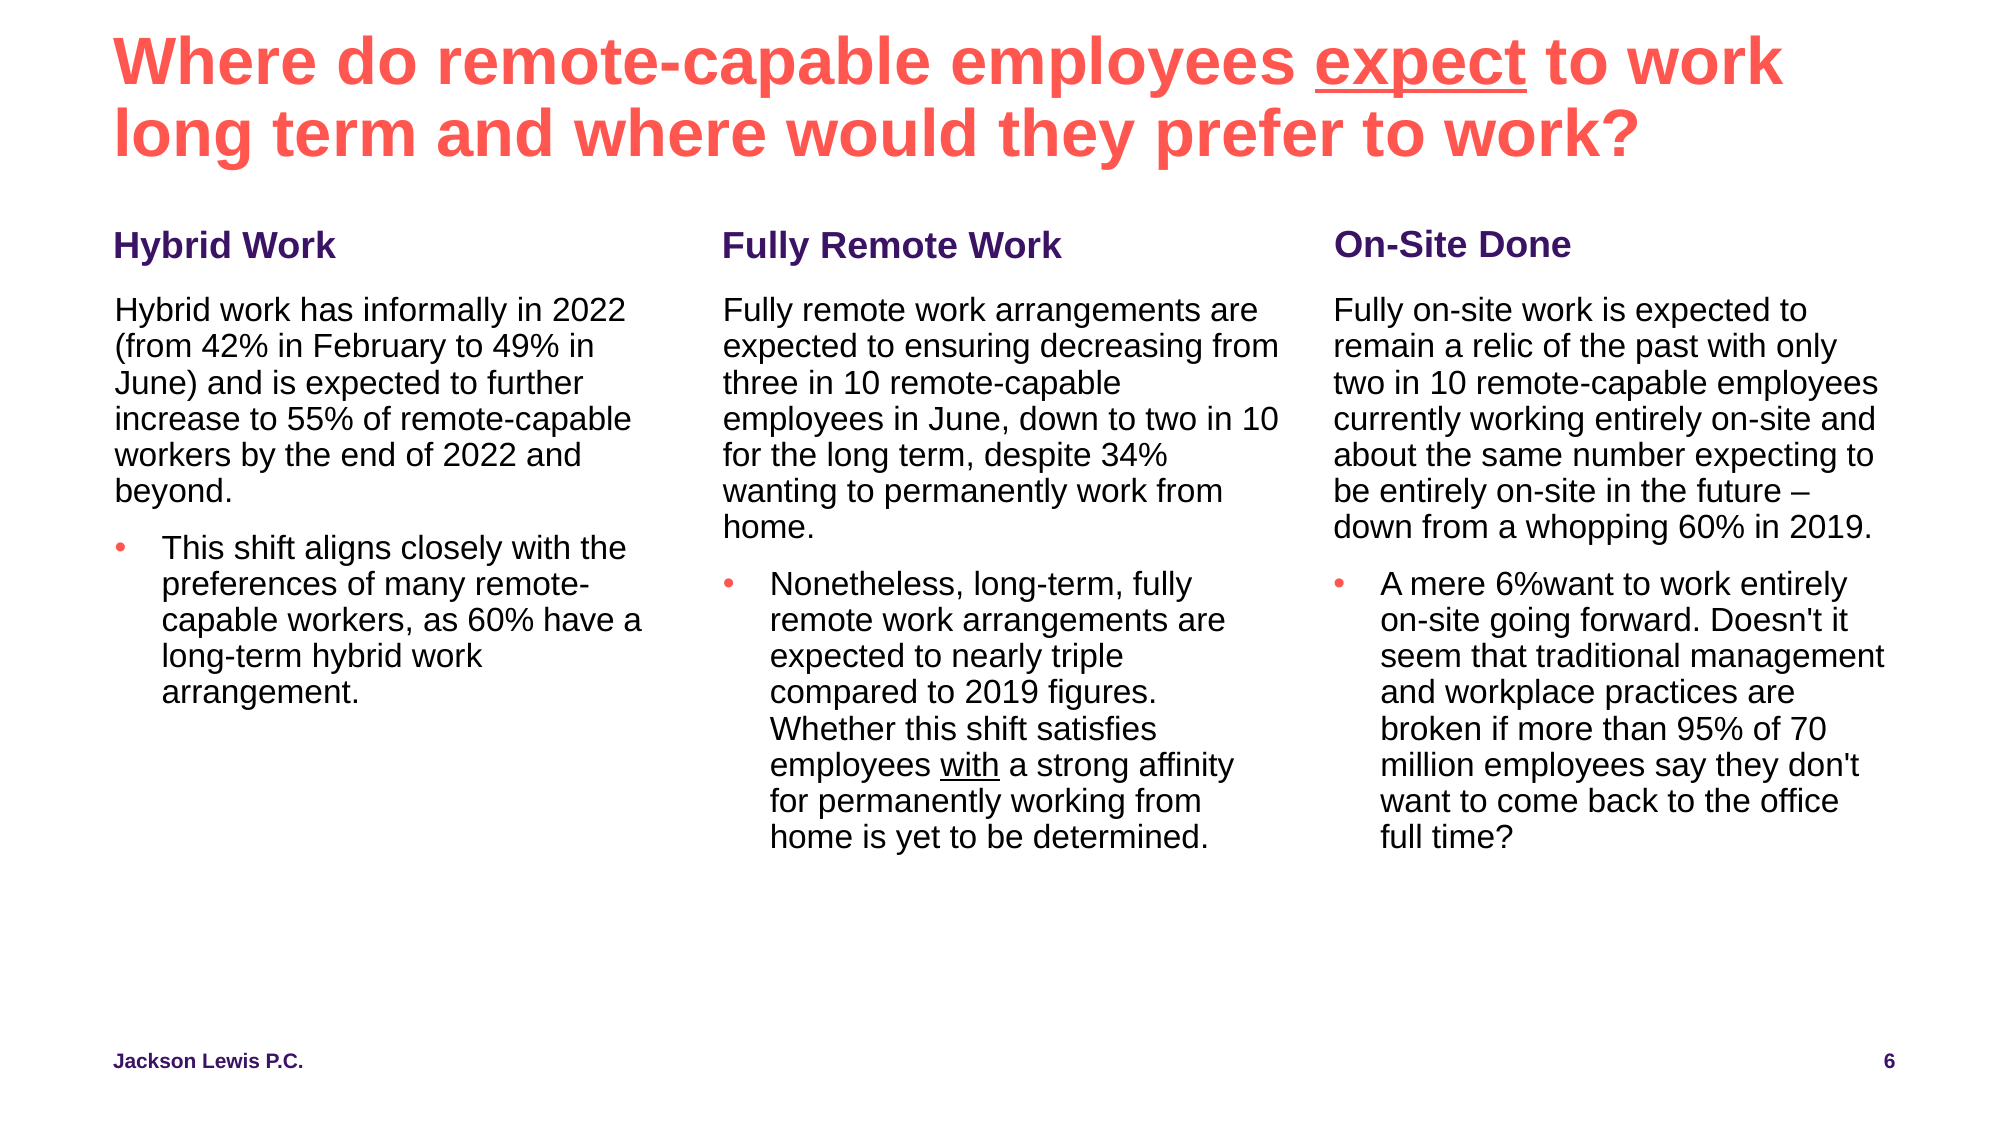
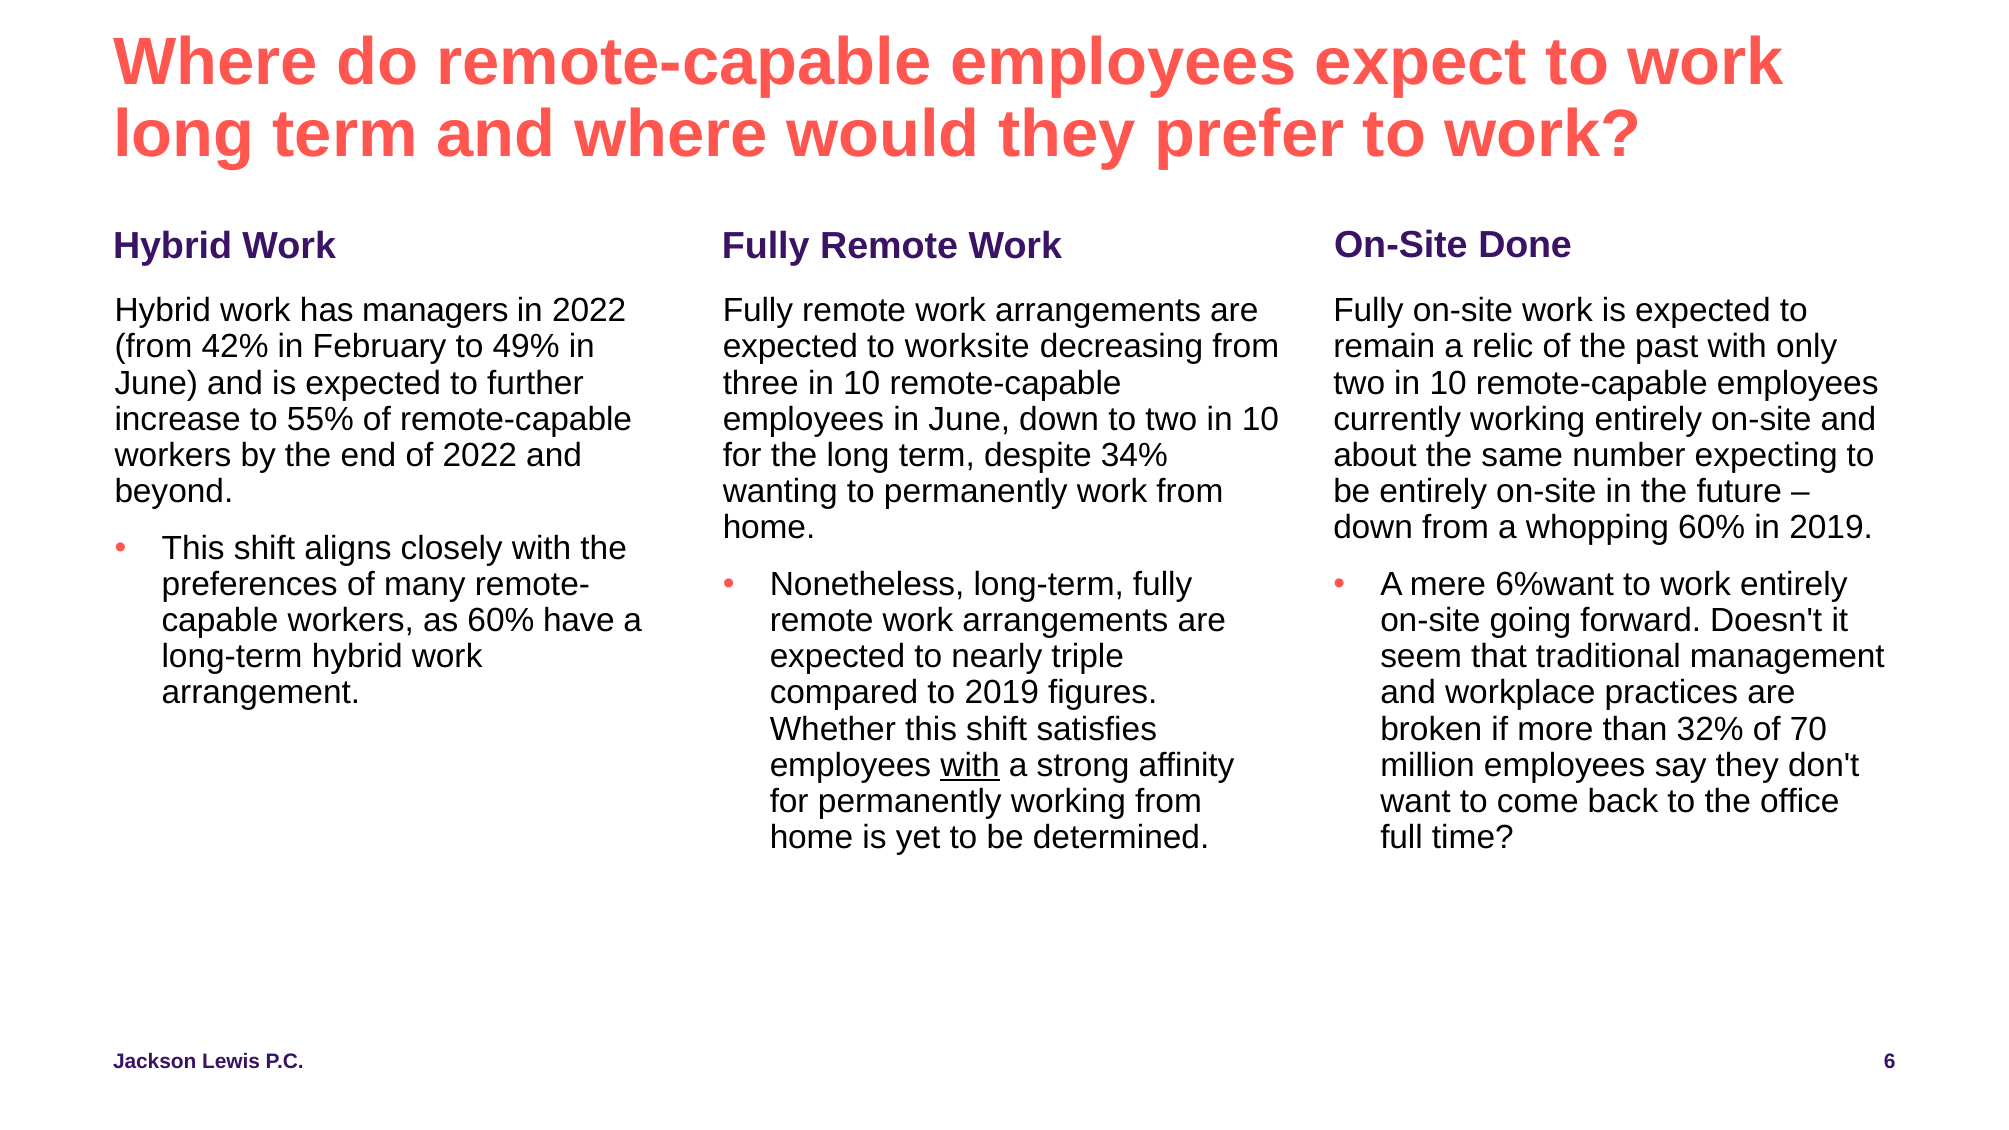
expect underline: present -> none (1421, 62)
informally: informally -> managers (435, 311)
ensuring: ensuring -> worksite (967, 347)
95%: 95% -> 32% (1710, 729)
